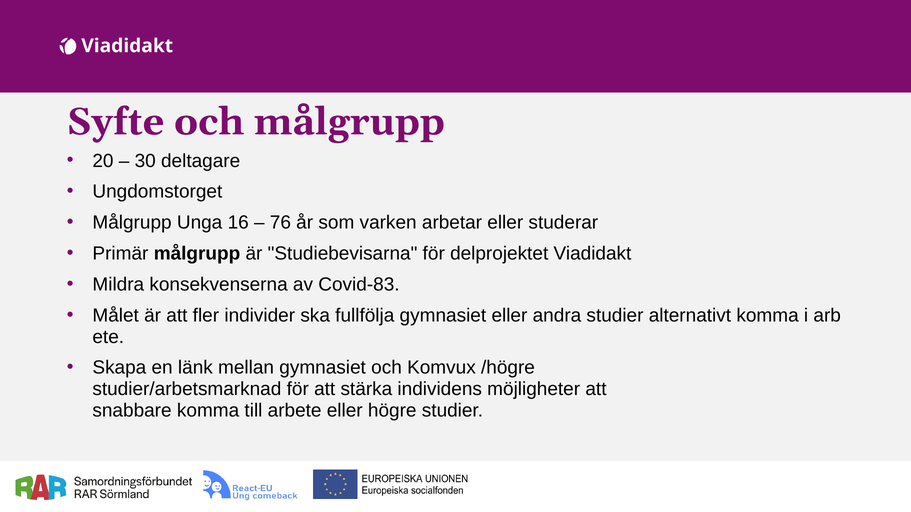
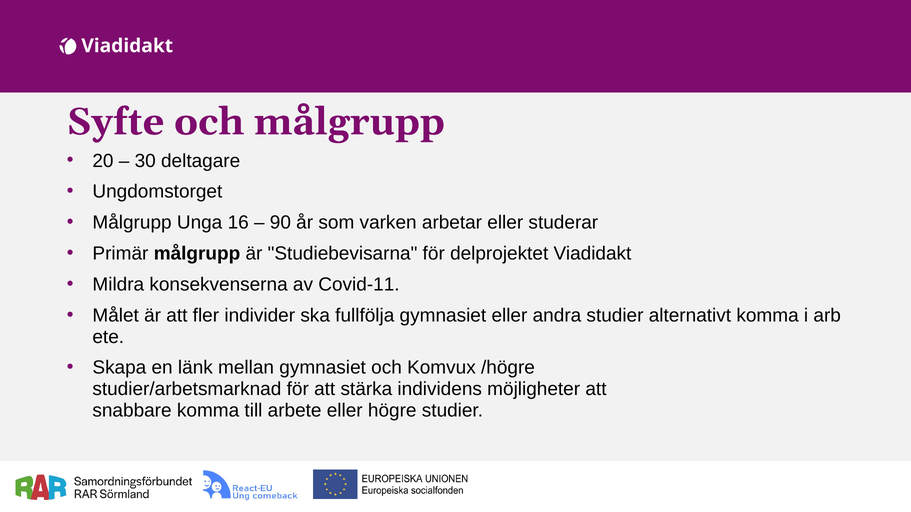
76: 76 -> 90 (280, 223)
Covid-83: Covid-83 -> Covid-11 (359, 285)
